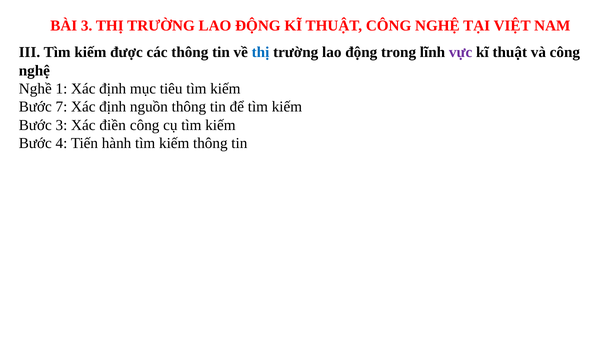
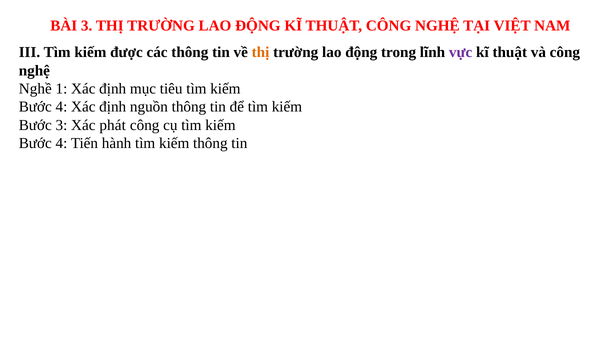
thị colour: blue -> orange (261, 52)
7: 7 -> 4 (61, 107)
điền: điền -> phát (113, 125)
